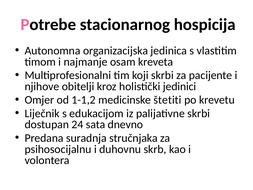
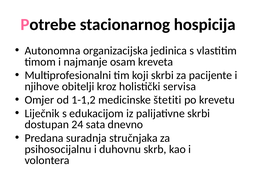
jedinici: jedinici -> servisa (180, 86)
